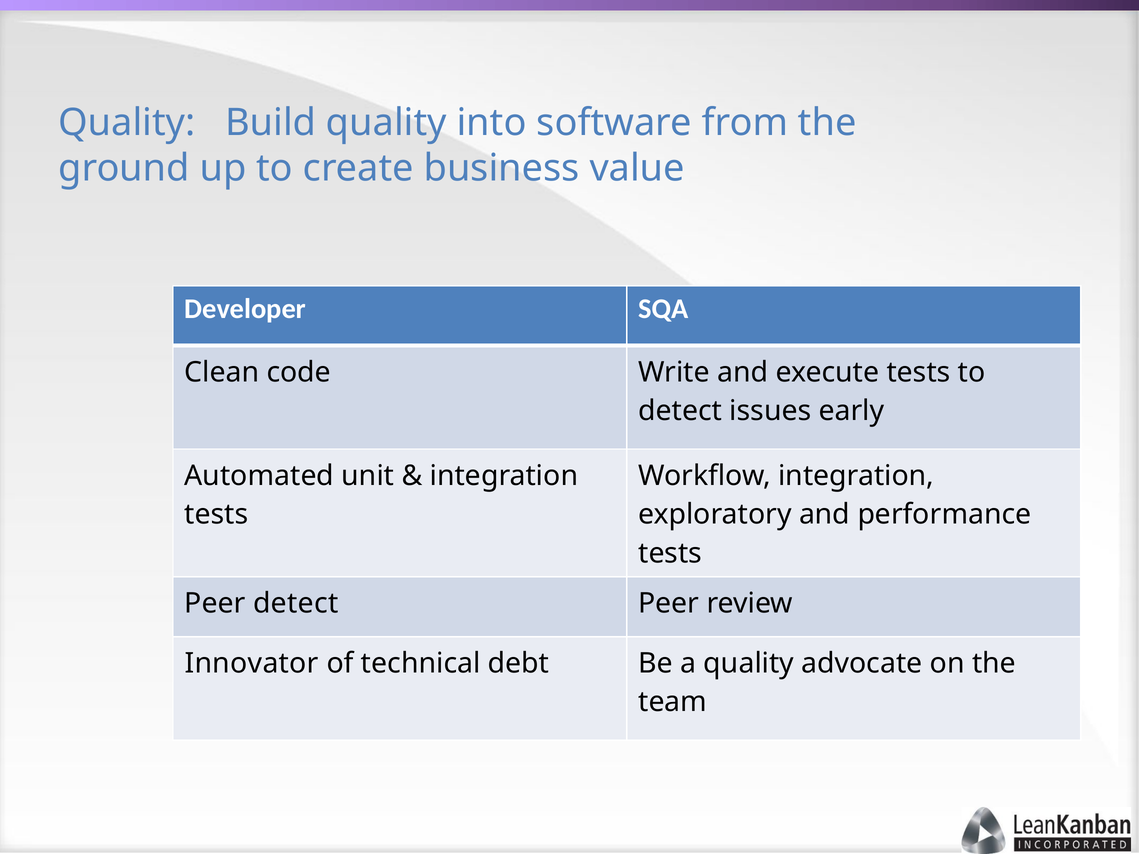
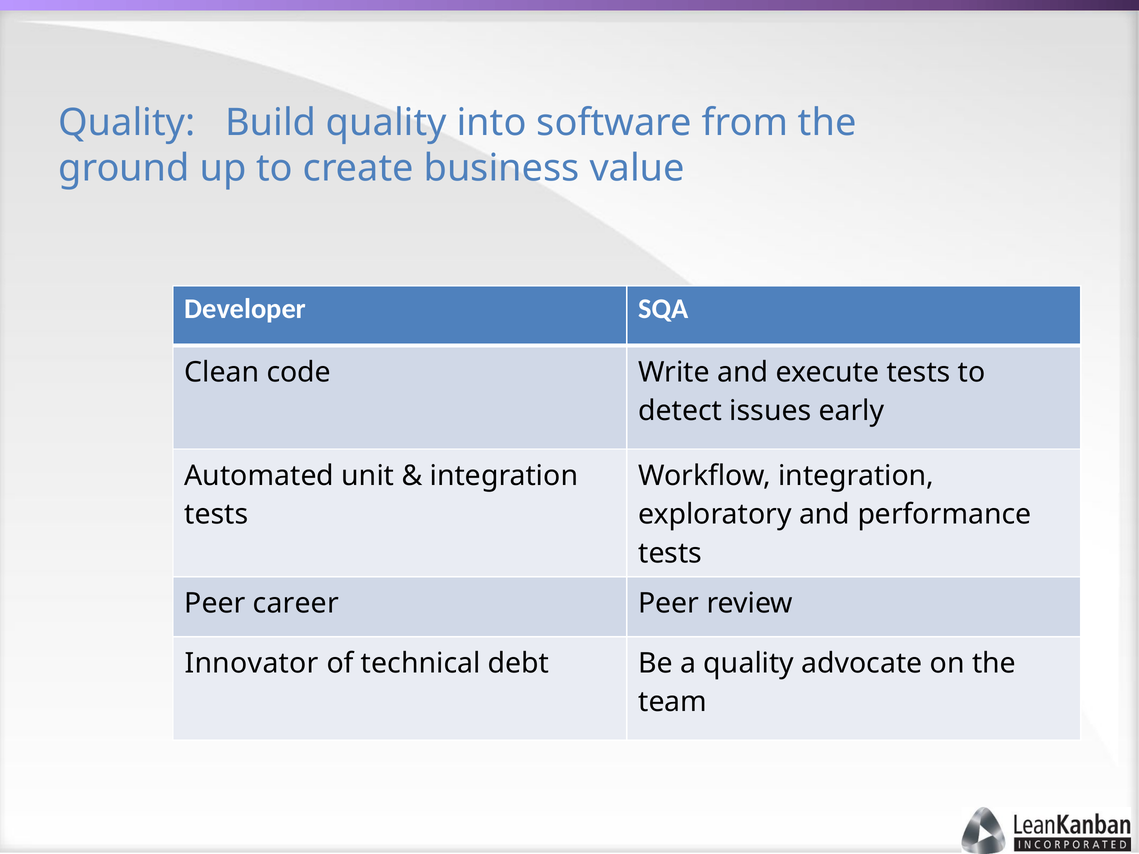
Peer detect: detect -> career (296, 604)
